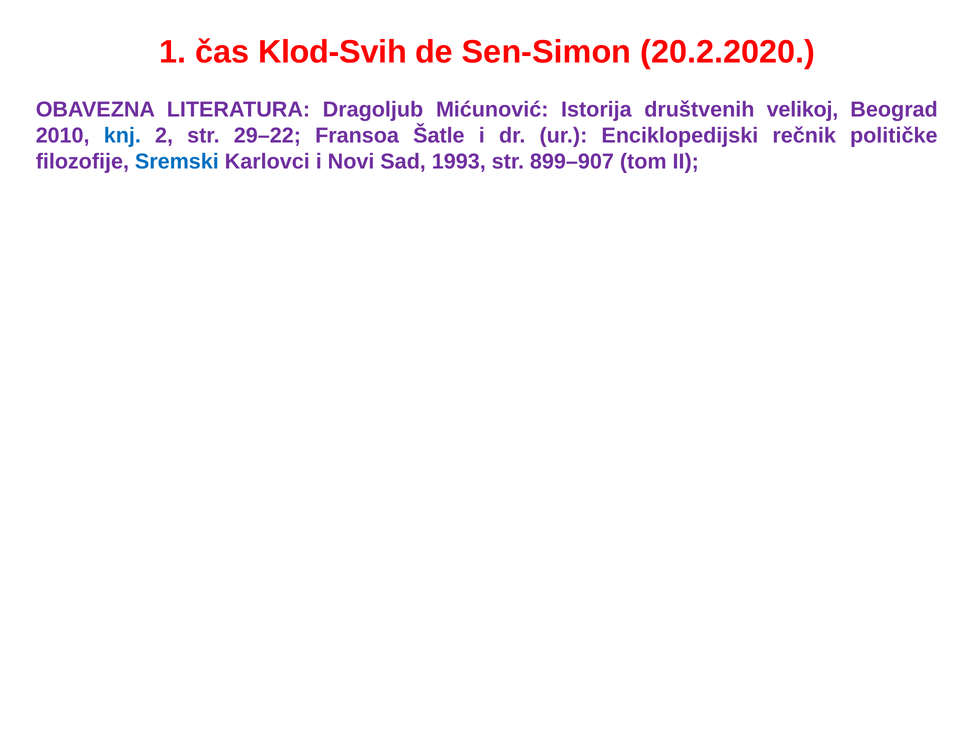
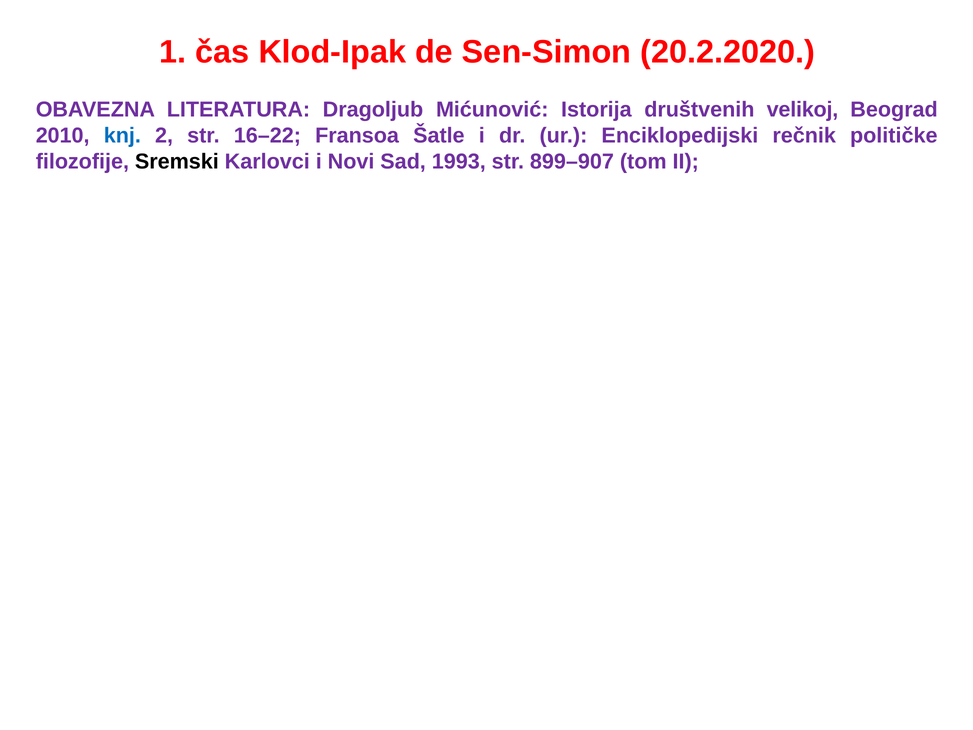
Klod-Svih: Klod-Svih -> Klod-Ipak (332, 52)
29–22: 29–22 -> 16–22 (267, 136)
Sremski colour: blue -> black (177, 161)
